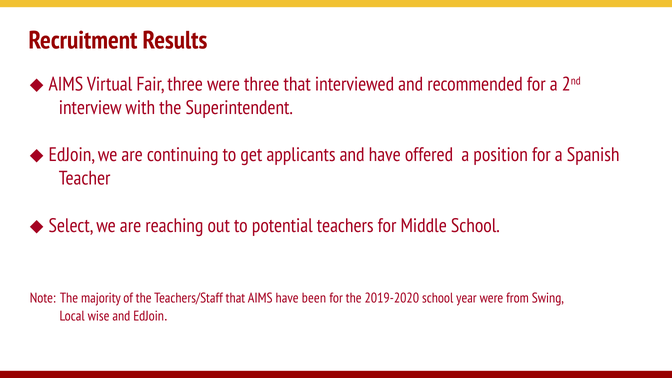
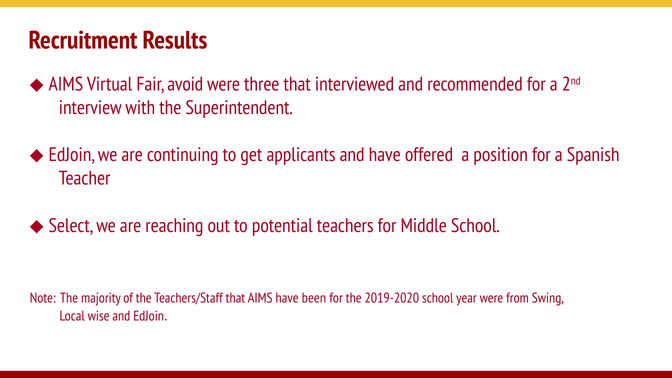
Fair three: three -> avoid (185, 84)
